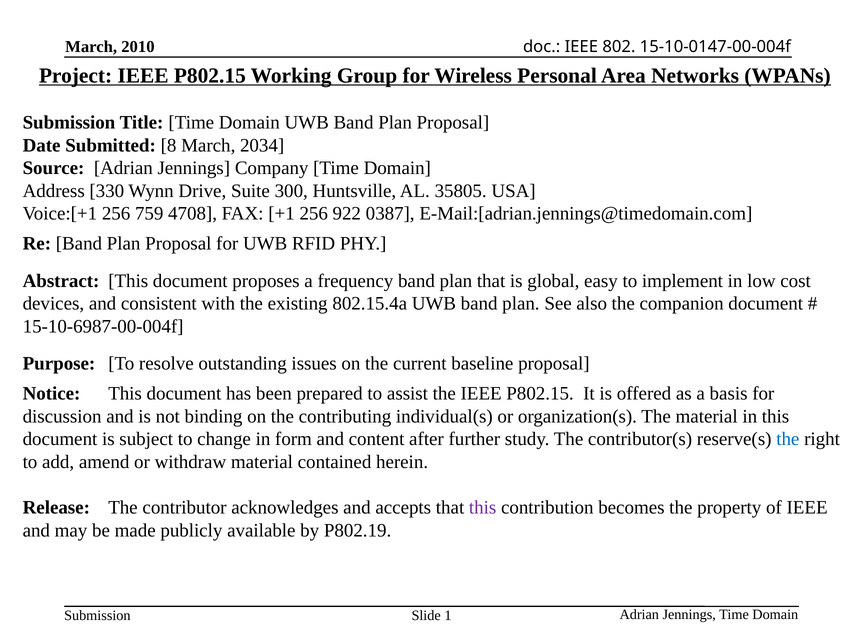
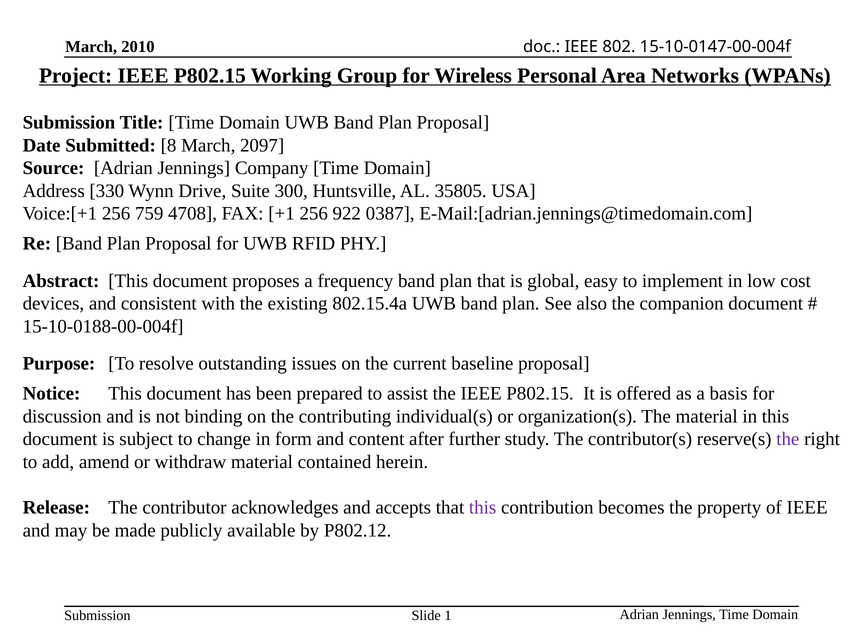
2034: 2034 -> 2097 (262, 145)
15-10-6987-00-004f: 15-10-6987-00-004f -> 15-10-0188-00-004f (103, 326)
the colour: blue -> purple (788, 439)
P802.19: P802.19 -> P802.12 (358, 530)
